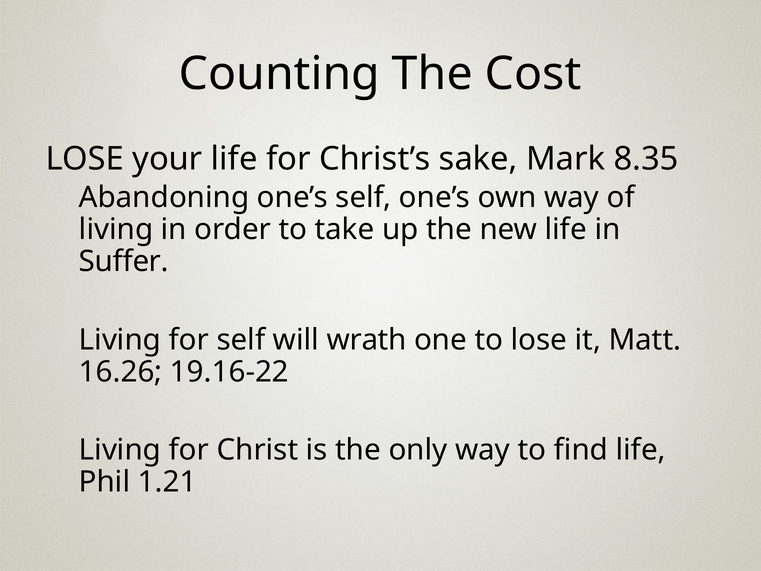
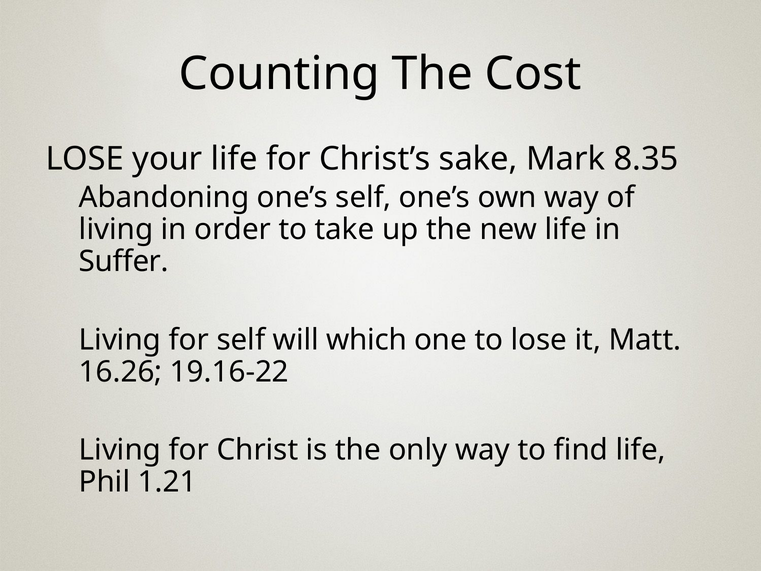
wrath: wrath -> which (367, 340)
